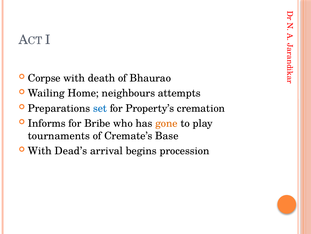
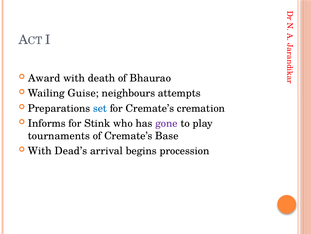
Corpse: Corpse -> Award (44, 78)
Home: Home -> Guise (83, 93)
for Property’s: Property’s -> Cremate’s (150, 108)
Bribe: Bribe -> Stink (97, 123)
gone colour: orange -> purple (167, 123)
